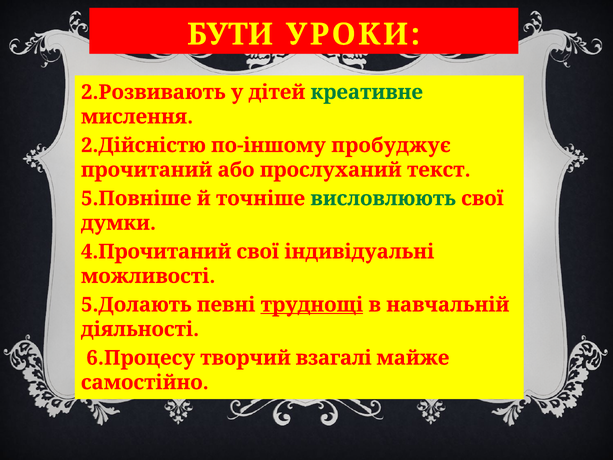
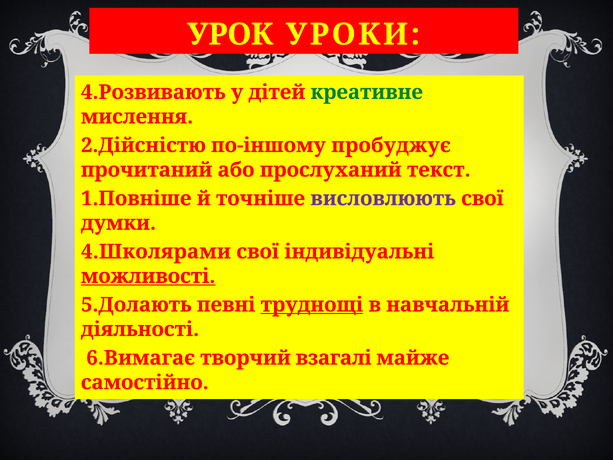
БУТИ: БУТИ -> УРОК (230, 34)
2.Розвивають: 2.Розвивають -> 4.Розвивають (153, 92)
5.Повніше: 5.Повніше -> 1.Повніше (136, 198)
висловлюють colour: green -> purple (383, 198)
4.Прочитаний: 4.Прочитаний -> 4.Школярами (156, 252)
можливості underline: none -> present (148, 276)
6.Процесу: 6.Процесу -> 6.Вимагає (141, 358)
